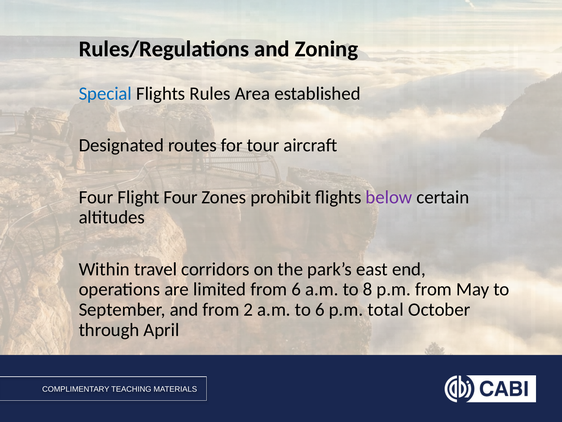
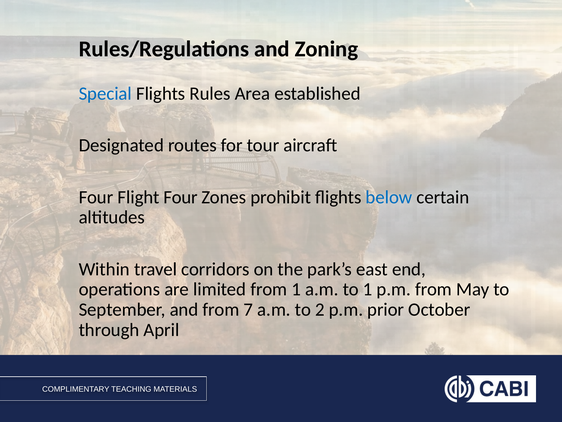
below colour: purple -> blue (389, 197)
from 6: 6 -> 1 (296, 289)
to 8: 8 -> 1 (368, 289)
2: 2 -> 7 (248, 309)
to 6: 6 -> 2 (320, 309)
total: total -> prior (386, 309)
